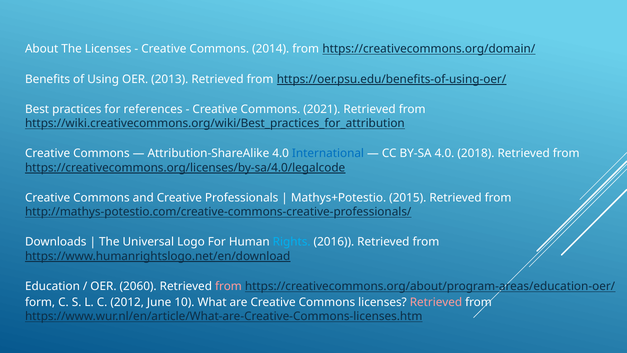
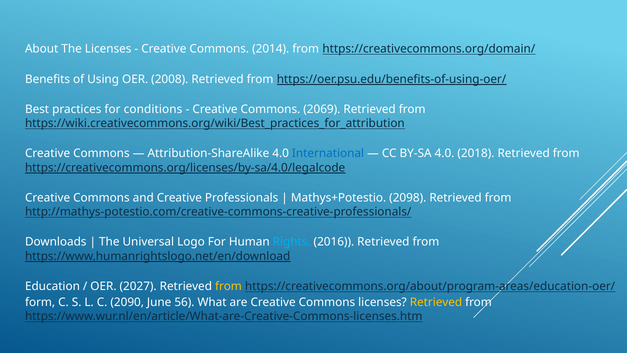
2013: 2013 -> 2008 (170, 79)
references: references -> conditions (153, 109)
2021: 2021 -> 2069 (322, 109)
2015: 2015 -> 2098 (408, 198)
2060: 2060 -> 2027 (138, 286)
from colour: pink -> yellow (228, 286)
2012: 2012 -> 2090 (127, 302)
10: 10 -> 56 (184, 302)
Retrieved colour: pink -> yellow (436, 302)
